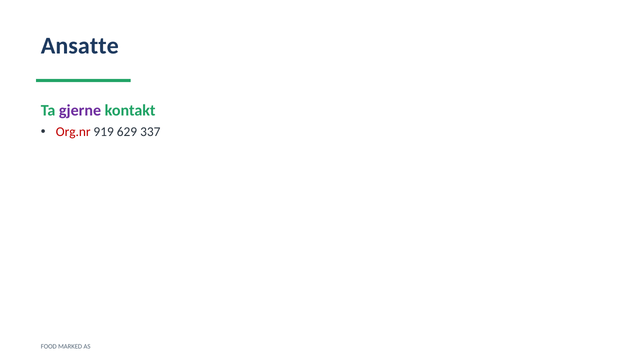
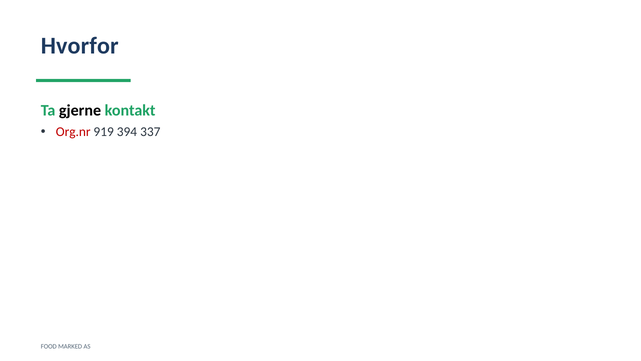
Ansatte: Ansatte -> Hvorfor (80, 46)
gjerne colour: purple -> black (80, 110)
629: 629 -> 394 (127, 132)
